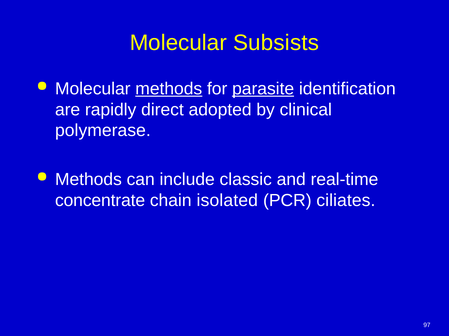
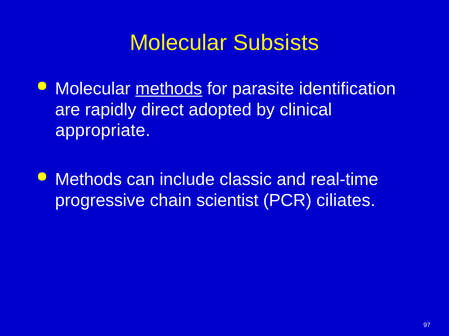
parasite underline: present -> none (263, 89)
polymerase: polymerase -> appropriate (103, 131)
concentrate: concentrate -> progressive (100, 201)
isolated: isolated -> scientist (227, 201)
